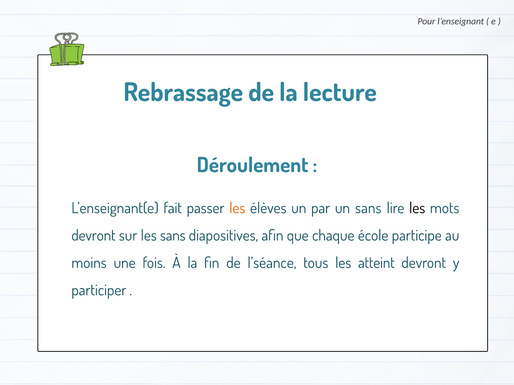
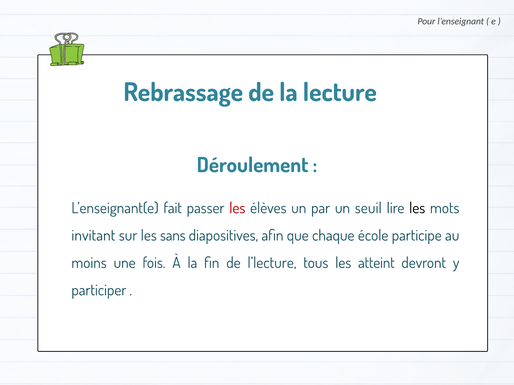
les colour: orange -> red (237, 208)
un sans: sans -> seuil (368, 208)
devront: devront -> invitant (93, 236)
l’séance: l’séance -> l’lecture (272, 263)
